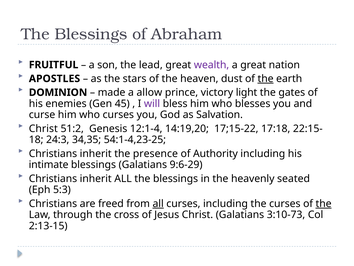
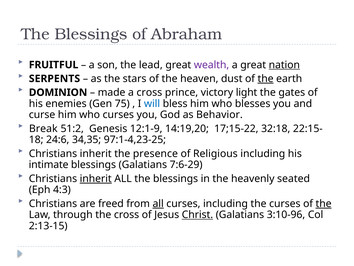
nation underline: none -> present (284, 65)
APOSTLES: APOSTLES -> SERPENTS (54, 79)
a allow: allow -> cross (149, 92)
45: 45 -> 75 (122, 103)
will colour: purple -> blue (152, 103)
Salvation: Salvation -> Behavior (219, 115)
Christ: Christ -> Break (43, 128)
12:1-4: 12:1-4 -> 12:1-9 (146, 128)
17:18: 17:18 -> 32:18 (276, 128)
24:3: 24:3 -> 24:6 (58, 140)
54:1-4,23-25: 54:1-4,23-25 -> 97:1-4,23-25 (135, 140)
Authority: Authority -> Religious (215, 153)
9:6-29: 9:6-29 -> 7:6-29 (186, 165)
inherit underline: none -> present (96, 178)
5:3: 5:3 -> 4:3 (62, 189)
Christ underline: none -> present (197, 214)
3:10-73: 3:10-73 -> 3:10-96 (286, 214)
